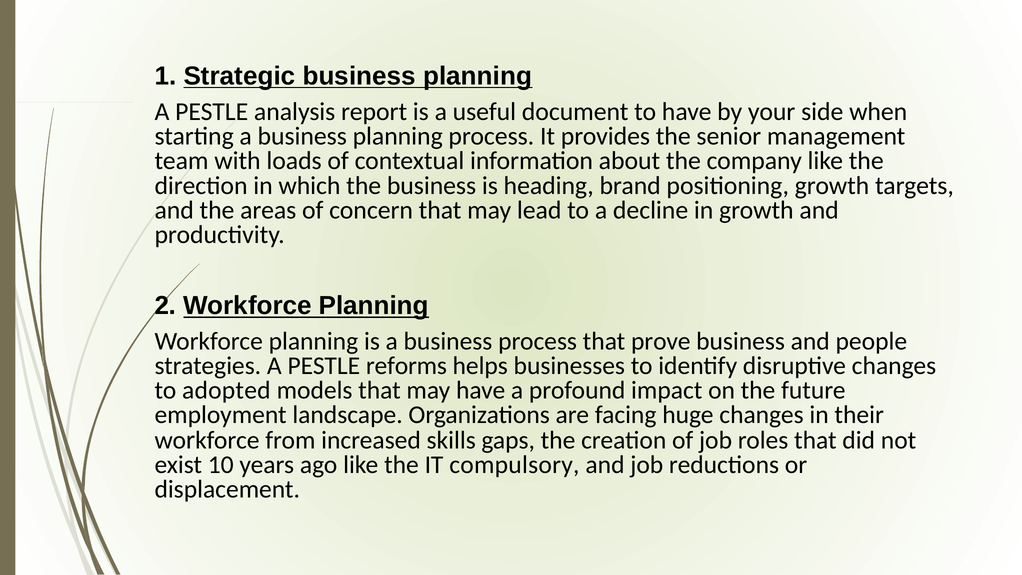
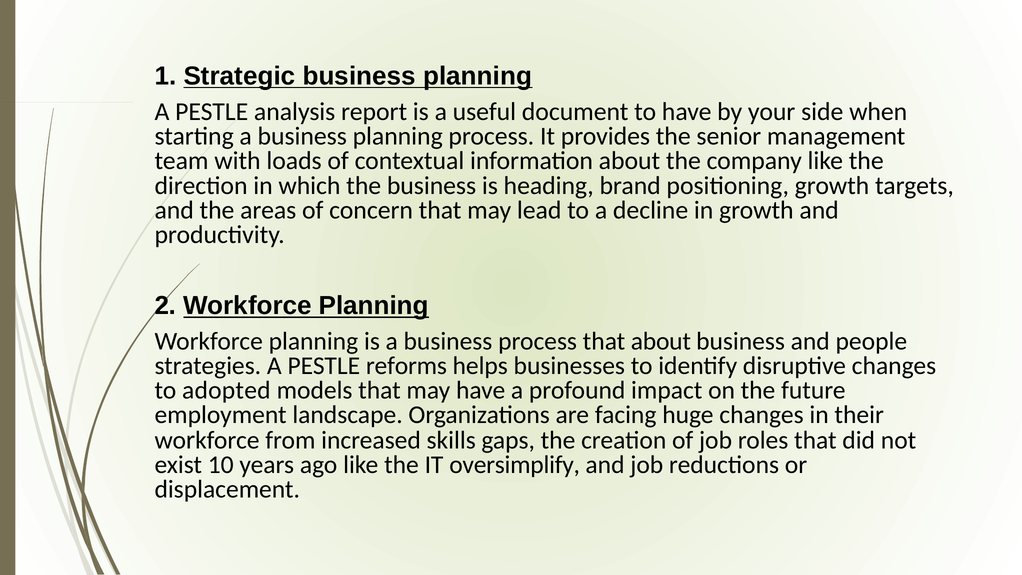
that prove: prove -> about (661, 341)
compulsory: compulsory -> oversimplify (515, 465)
